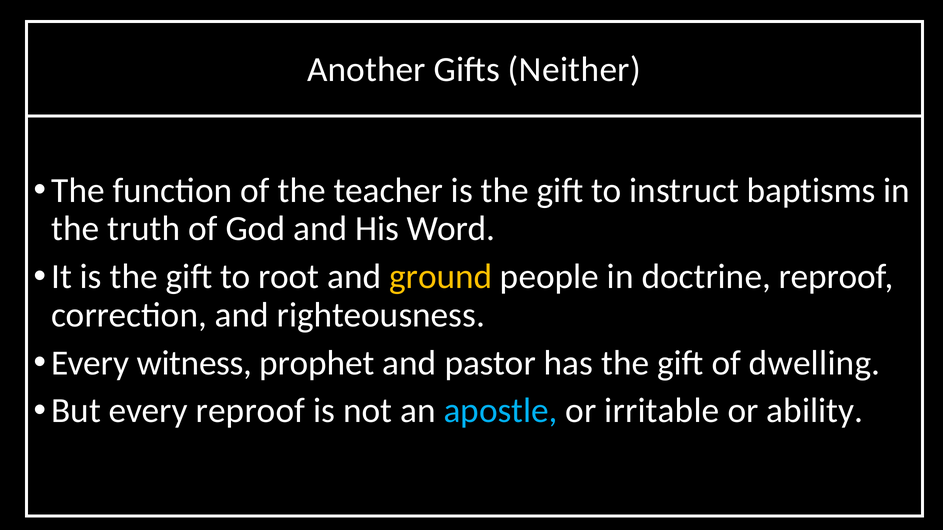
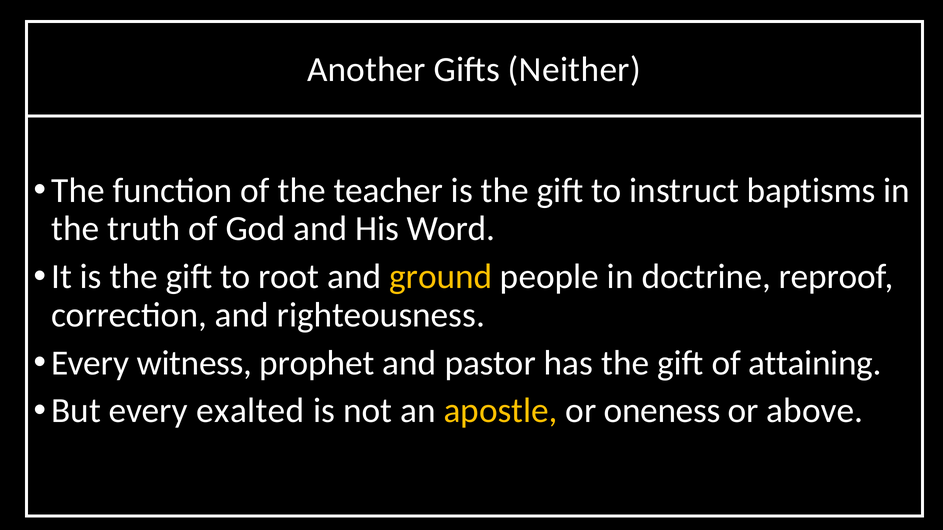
dwelling: dwelling -> attaining (815, 363)
every reproof: reproof -> exalted (250, 411)
apostle colour: light blue -> yellow (501, 411)
irritable: irritable -> oneness (662, 411)
ability: ability -> above (815, 411)
